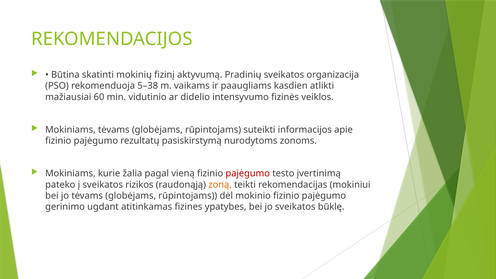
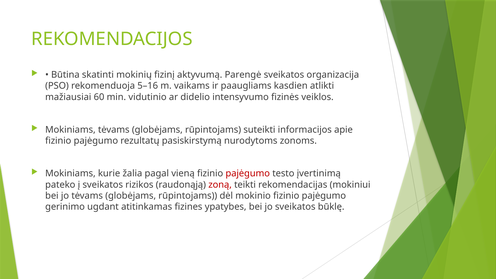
Pradinių: Pradinių -> Parengė (243, 75)
5–38: 5–38 -> 5–16 (148, 86)
zoną colour: orange -> red (220, 185)
